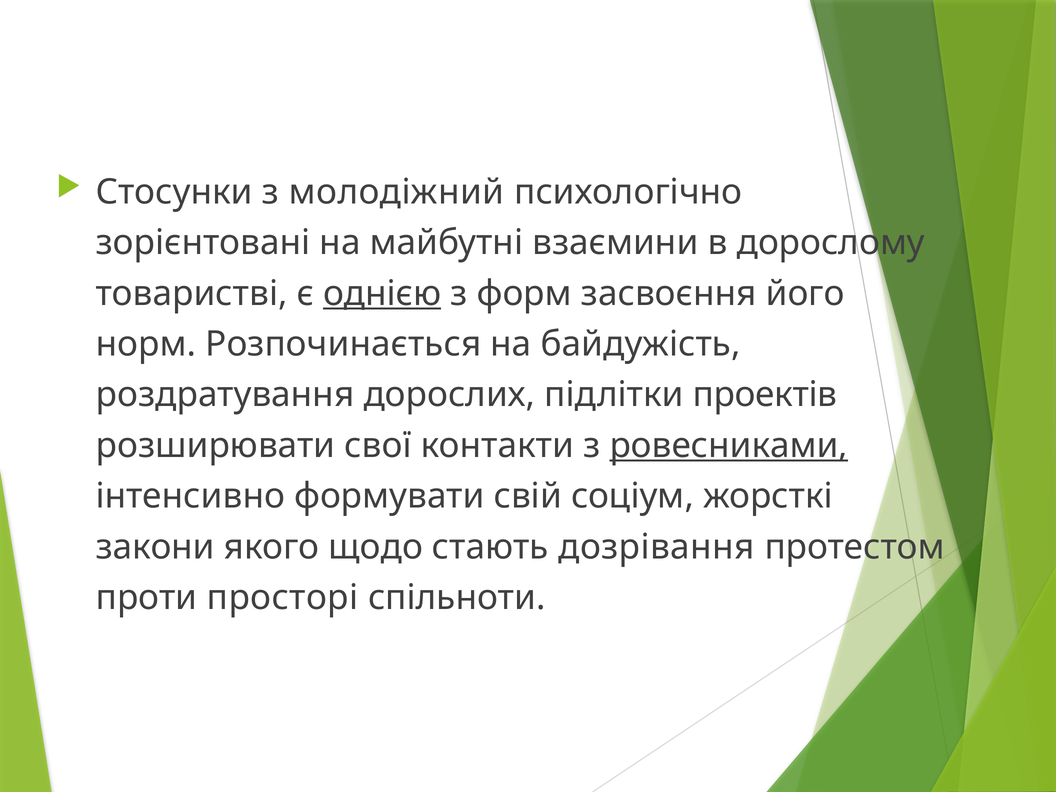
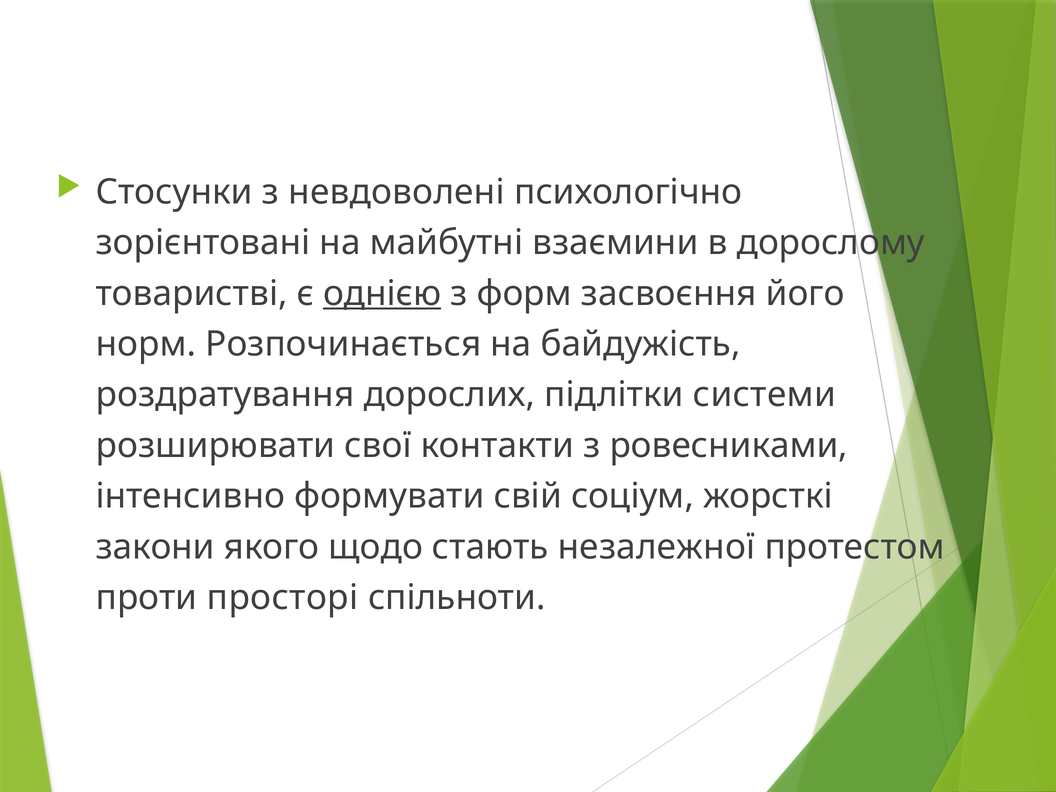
молодіжний: молодіжний -> невдоволені (397, 192)
проектів: проектів -> системи (764, 395)
ровесниками underline: present -> none (729, 446)
дозрівання: дозрівання -> незалежної (656, 547)
